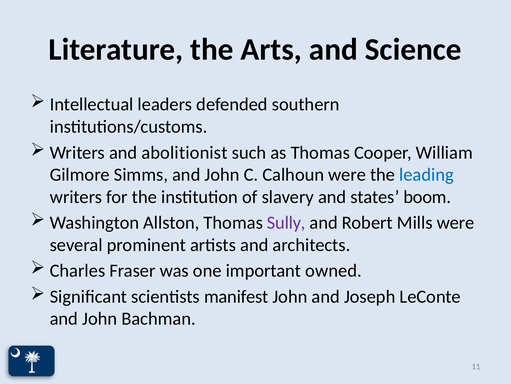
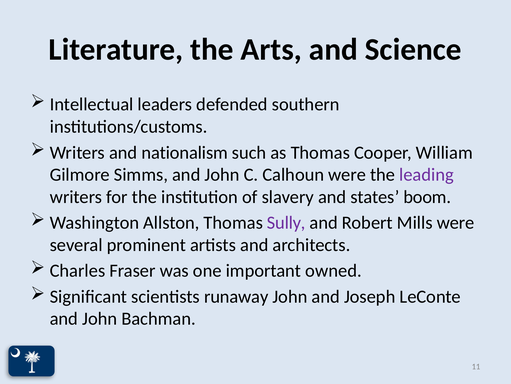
abolitionist: abolitionist -> nationalism (185, 152)
leading colour: blue -> purple (426, 174)
manifest: manifest -> runaway (236, 296)
